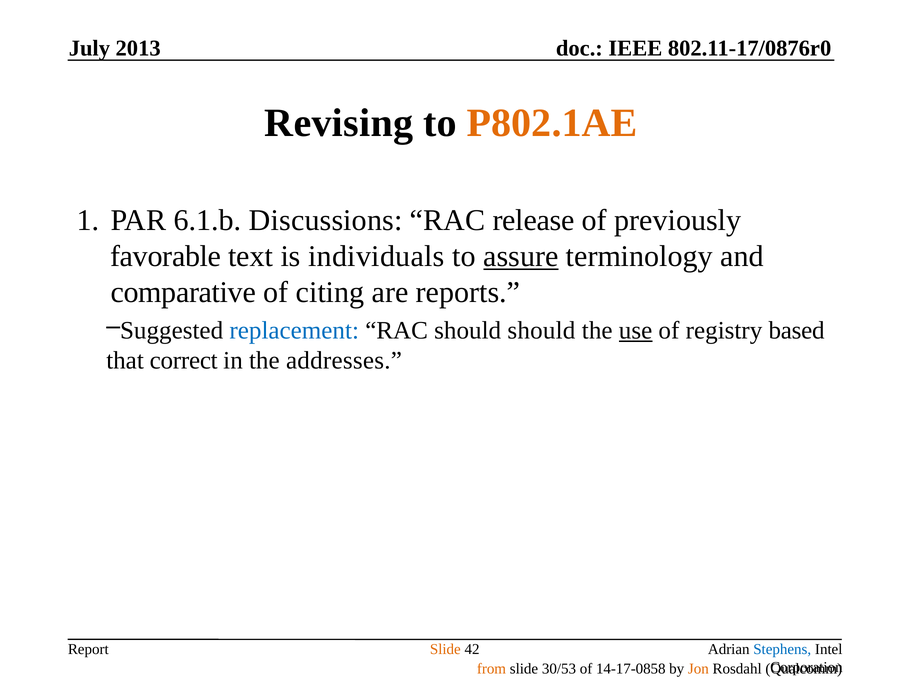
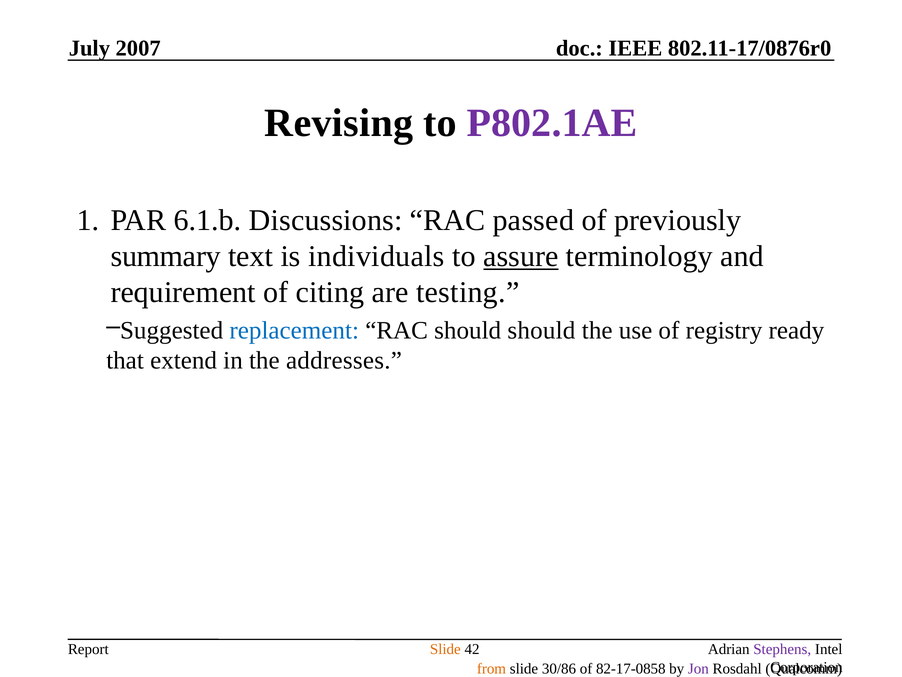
2013: 2013 -> 2007 (138, 48)
P802.1AE colour: orange -> purple (552, 123)
release: release -> passed (533, 220)
favorable: favorable -> summary (166, 256)
comparative: comparative -> requirement (183, 292)
reports: reports -> testing (468, 292)
use underline: present -> none (636, 330)
based: based -> ready (796, 330)
correct: correct -> extend (184, 360)
Stephens colour: blue -> purple (782, 649)
30/53: 30/53 -> 30/86 (559, 669)
14-17-0858: 14-17-0858 -> 82-17-0858 (631, 669)
Jon colour: orange -> purple (698, 669)
